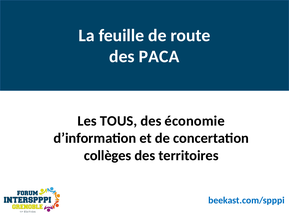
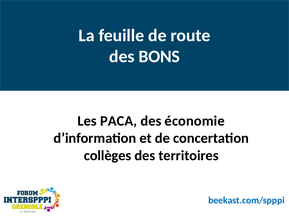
PACA: PACA -> BONS (159, 57)
TOUS: TOUS -> PACA (119, 121)
